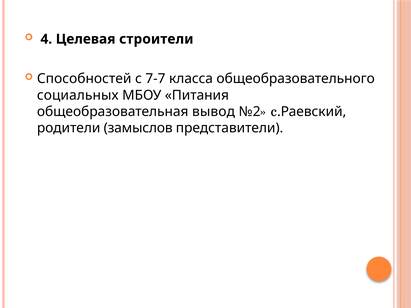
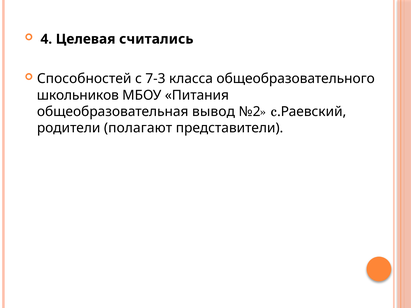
строители: строители -> считались (156, 39)
7-7: 7-7 -> 7-3 (155, 79)
социальных: социальных -> школьников (78, 95)
замыслов: замыслов -> полагают (138, 128)
